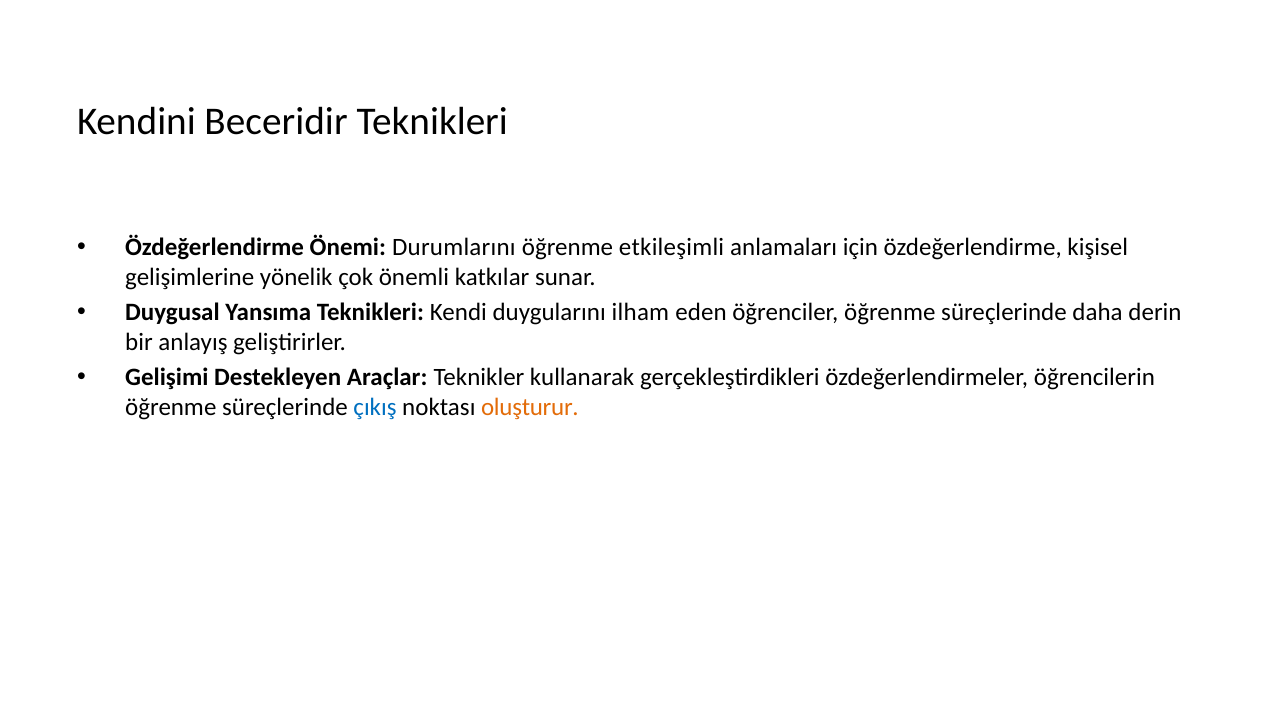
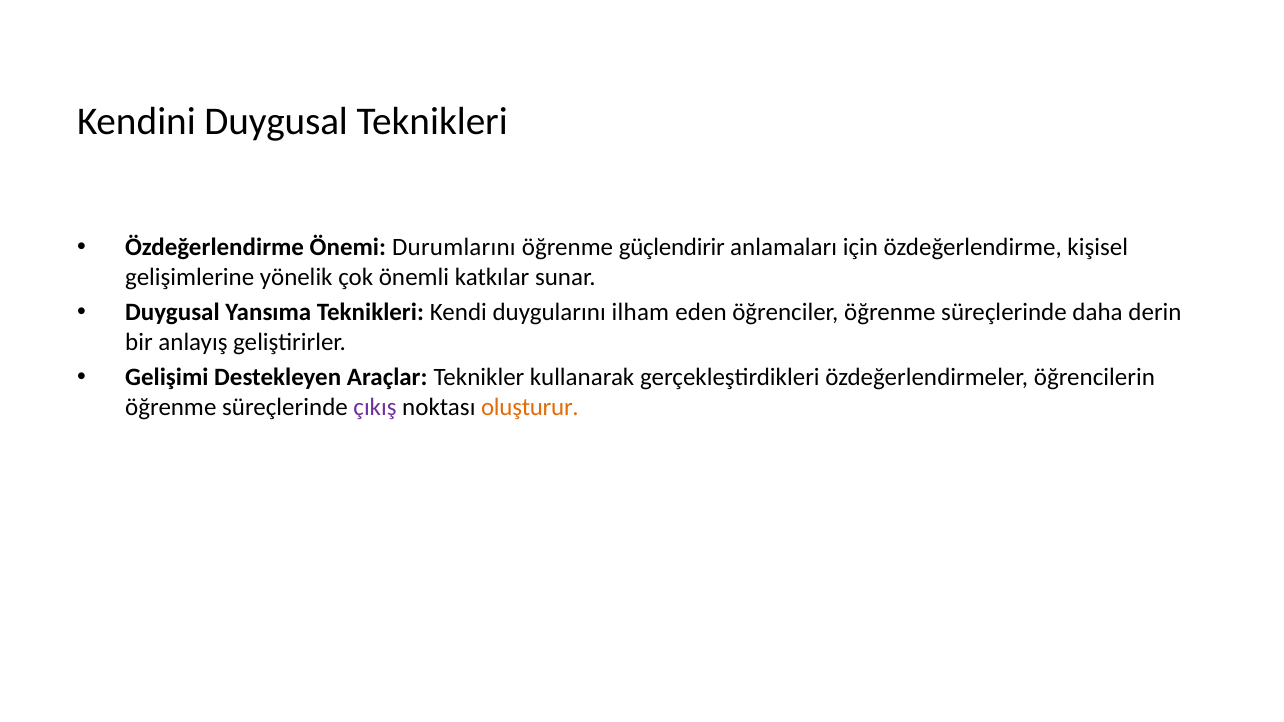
Kendini Beceridir: Beceridir -> Duygusal (276, 122)
etkileşimli: etkileşimli -> güçlendirir (672, 248)
çıkış colour: blue -> purple (375, 408)
